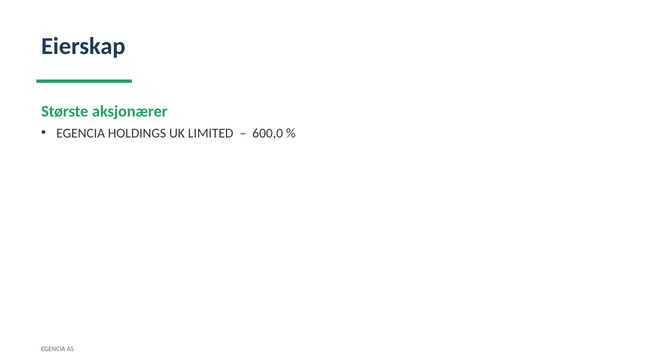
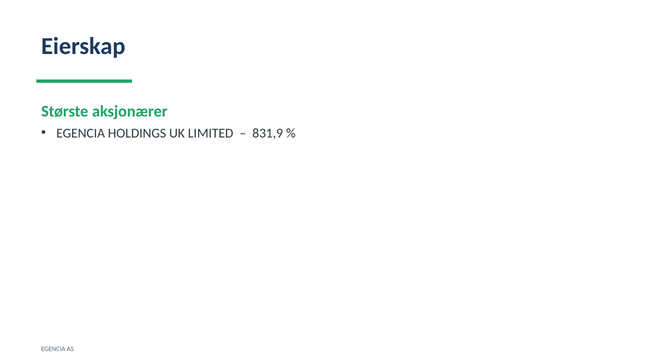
600,0: 600,0 -> 831,9 (268, 133)
